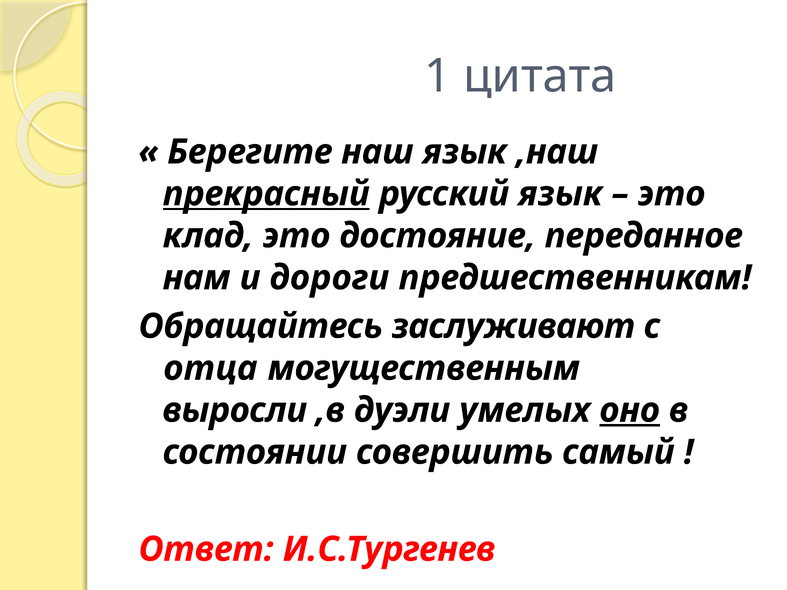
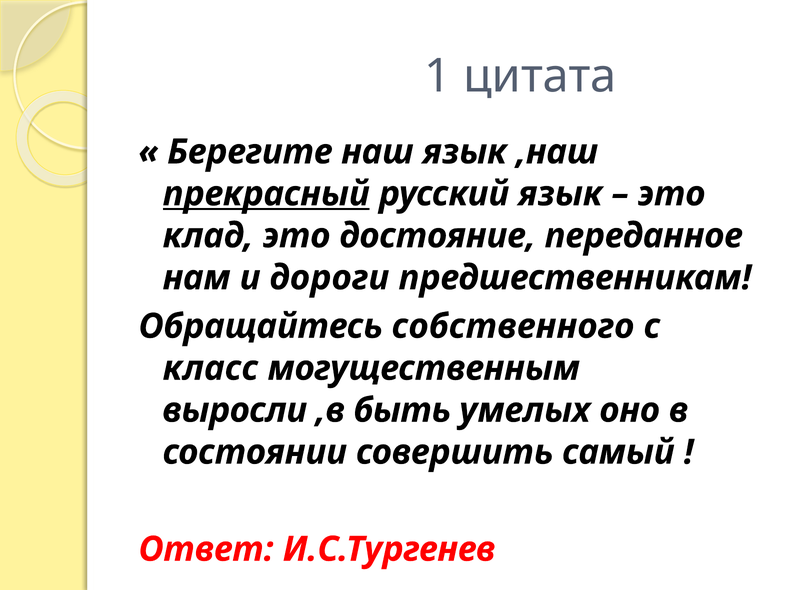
заслуживают: заслуживают -> собственного (513, 326)
отца: отца -> класс (210, 368)
дуэли: дуэли -> быть (402, 410)
оно underline: present -> none (630, 410)
